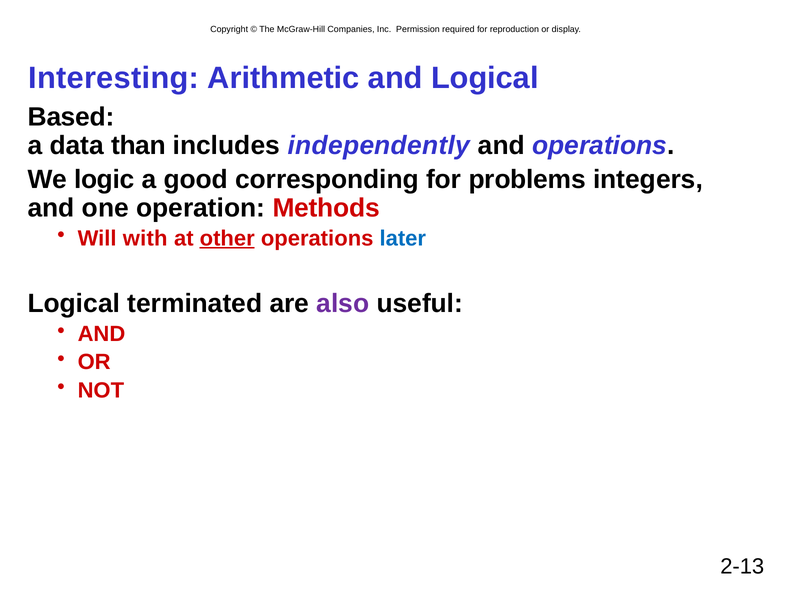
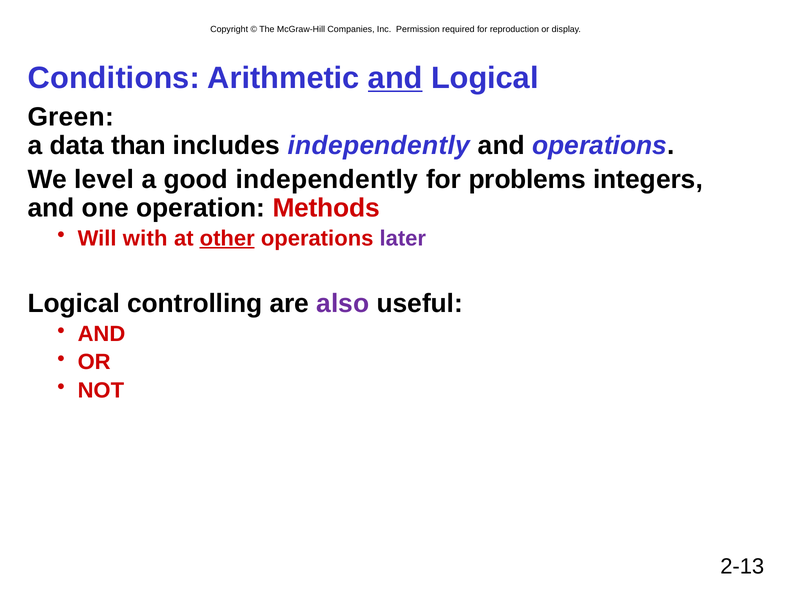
Interesting: Interesting -> Conditions (114, 78)
and underline: none -> present (395, 78)
Based: Based -> Green (71, 117)
logic: logic -> level (104, 179)
good corresponding: corresponding -> independently (327, 179)
later colour: blue -> purple (403, 238)
terminated: terminated -> controlling (195, 304)
